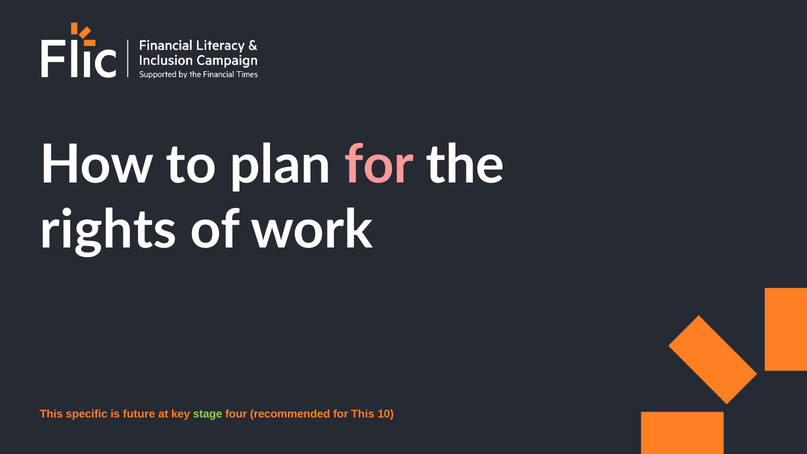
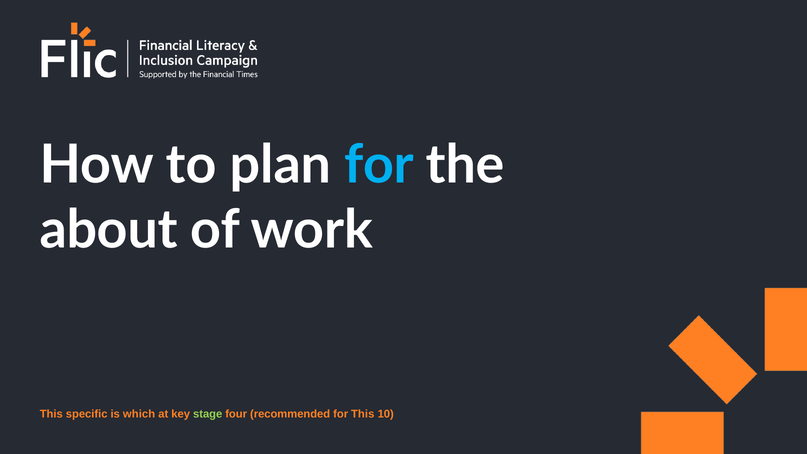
for colour: pink -> light blue (379, 165)
rights: rights -> about (109, 230)
future: future -> which (139, 414)
